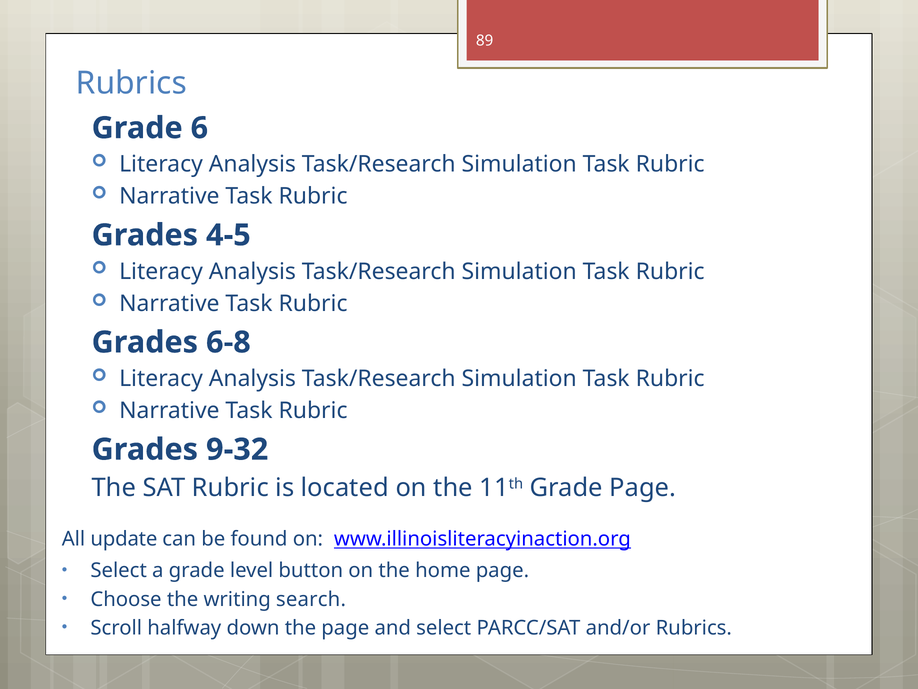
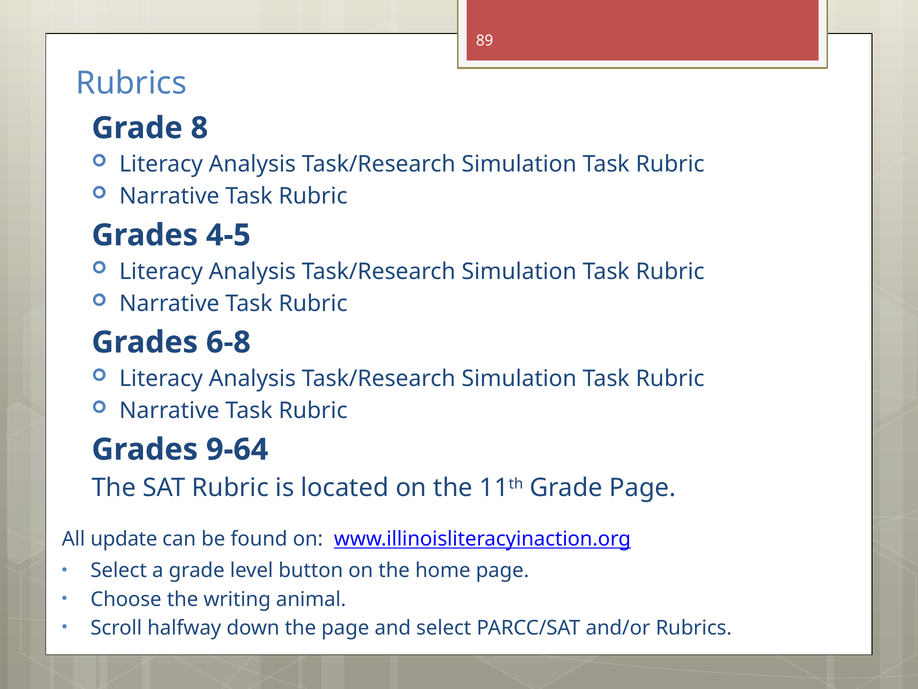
6: 6 -> 8 (199, 128)
9-32: 9-32 -> 9-64 (237, 449)
search: search -> animal (311, 599)
